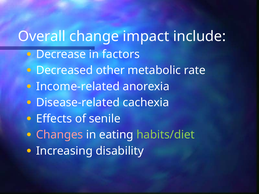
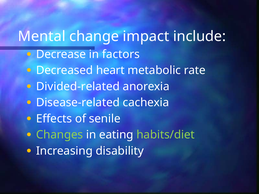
Overall: Overall -> Mental (42, 36)
other: other -> heart (110, 70)
Income-related: Income-related -> Divided-related (78, 87)
Changes colour: pink -> light green (60, 135)
